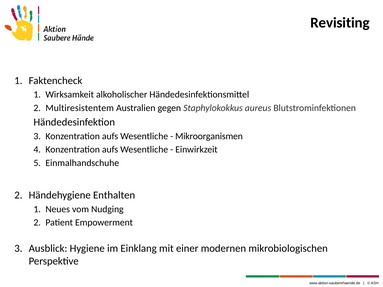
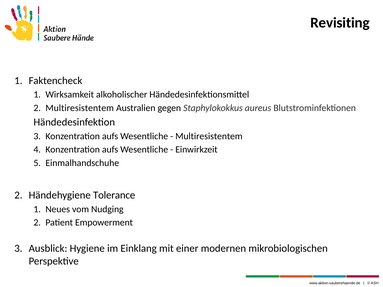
Mikroorganismen: Mikroorganismen -> Multiresistentem (209, 136)
Enthalten: Enthalten -> Tolerance (114, 195)
